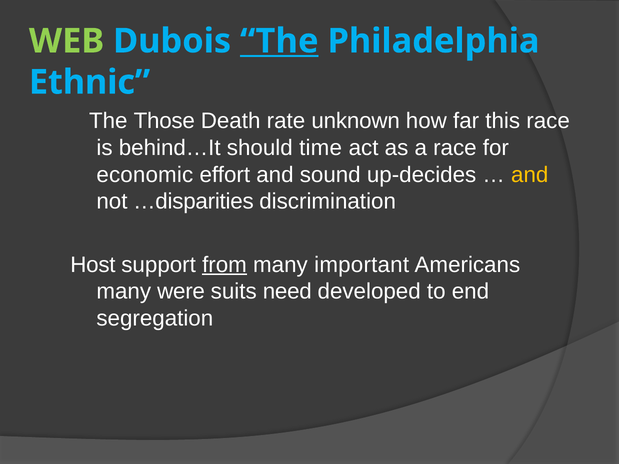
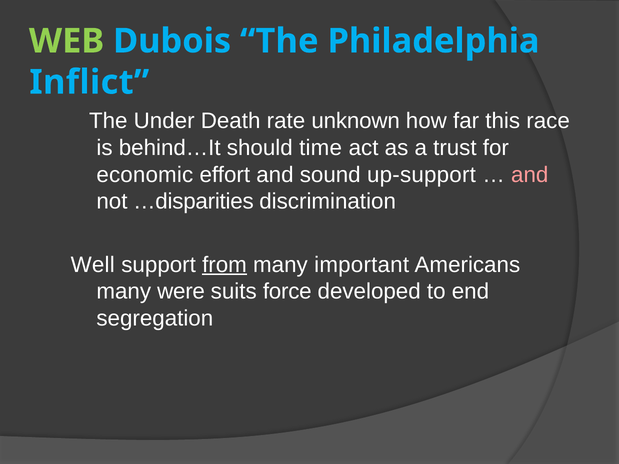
The underline: present -> none (279, 41)
Ethnic: Ethnic -> Inflict (89, 82)
Those: Those -> Under (164, 121)
a race: race -> trust (455, 148)
up-decides: up-decides -> up-support (421, 175)
and colour: yellow -> pink (530, 175)
Host: Host -> Well (93, 265)
need: need -> force (287, 292)
